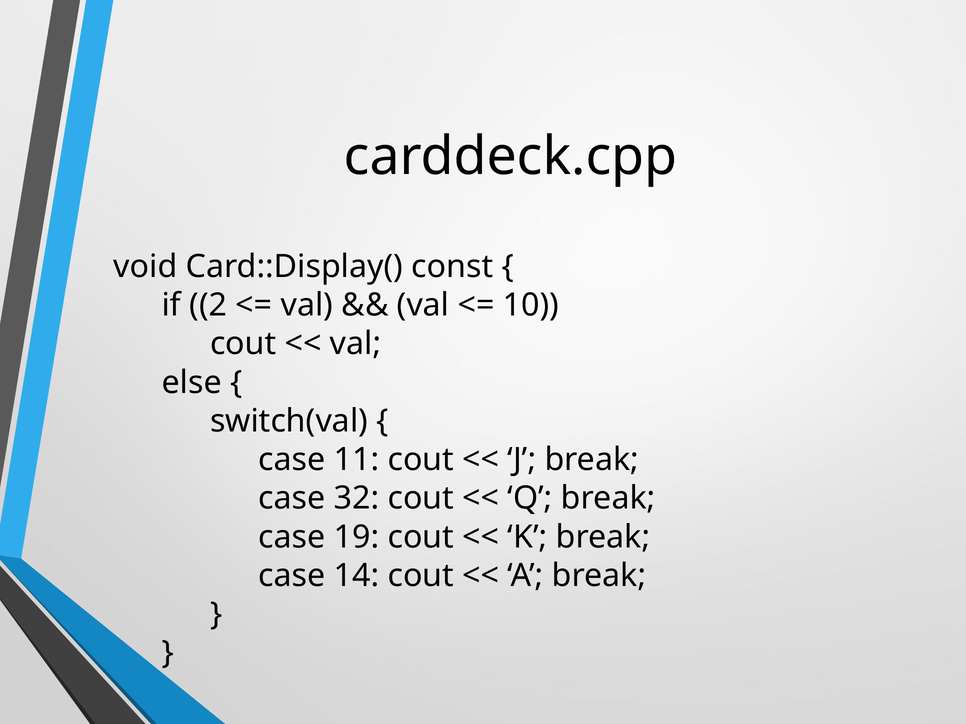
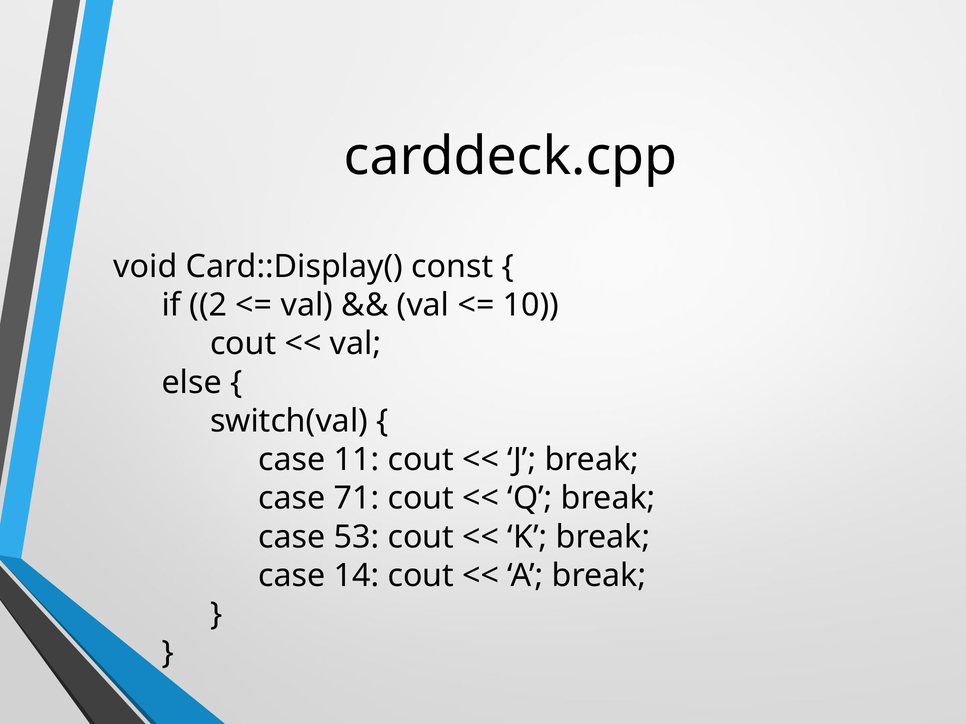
32: 32 -> 71 (356, 499)
19: 19 -> 53 (356, 537)
